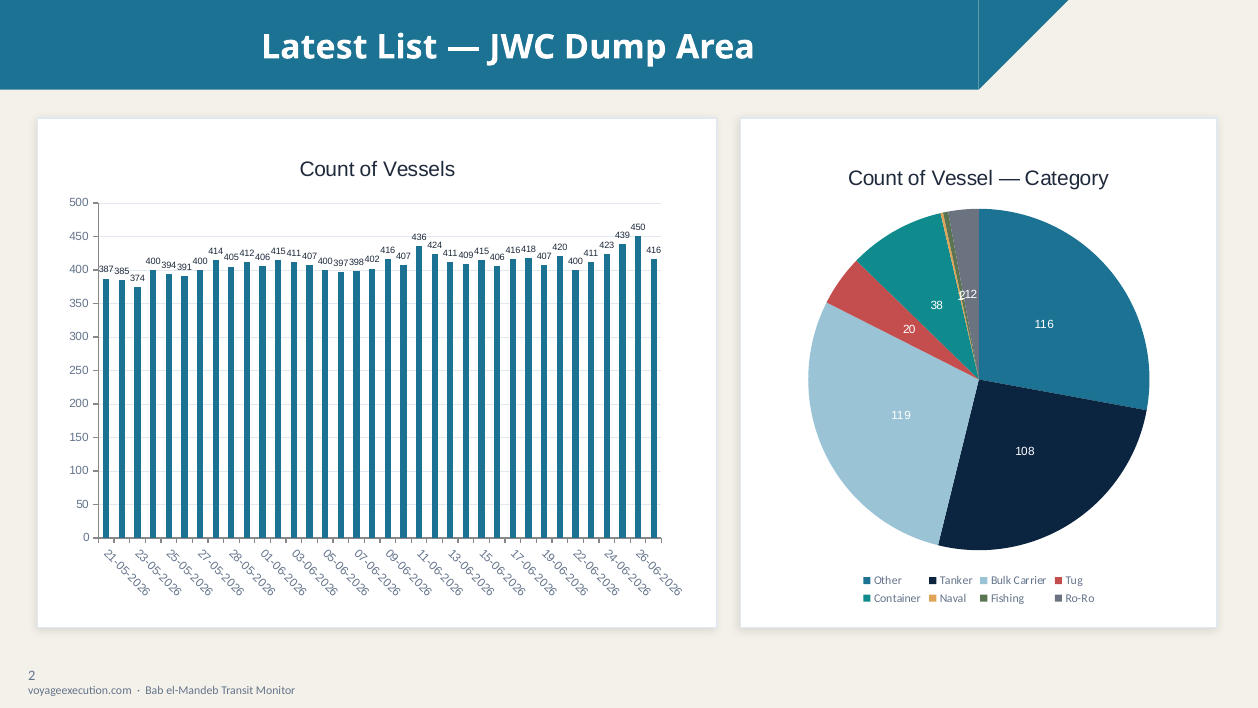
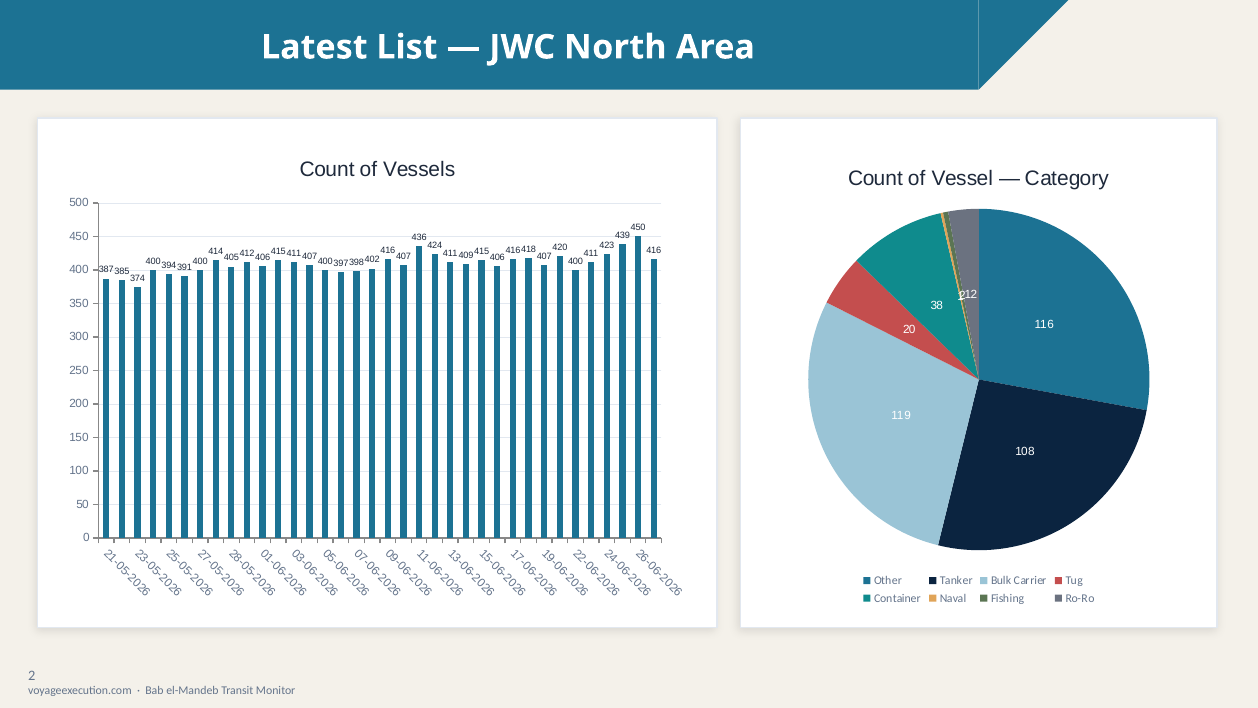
Dump: Dump -> North (615, 47)
